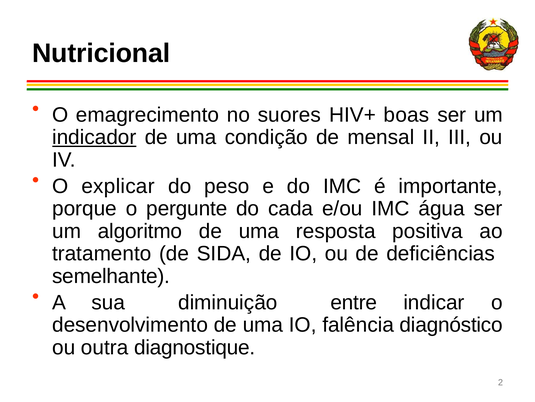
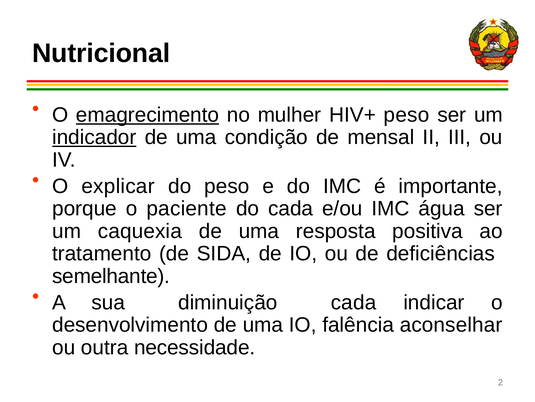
emagrecimento underline: none -> present (148, 115)
suores: suores -> mulher (289, 115)
HIV+ boas: boas -> peso (407, 115)
pergunte: pergunte -> paciente (187, 208)
algoritmo: algoritmo -> caquexia (140, 231)
diminuição entre: entre -> cada (354, 302)
diagnóstico: diagnóstico -> aconselhar (451, 324)
diagnostique: diagnostique -> necessidade (195, 347)
